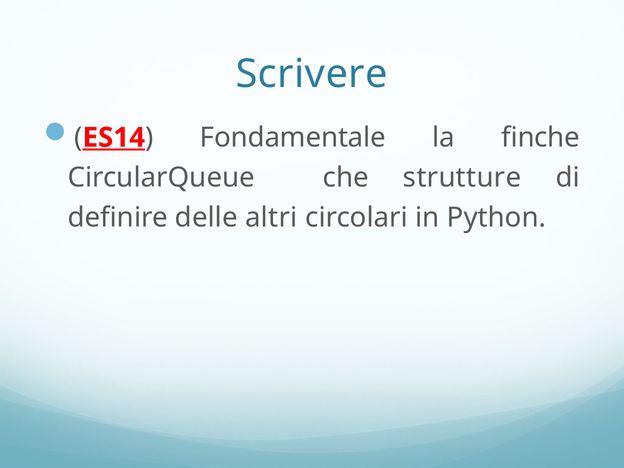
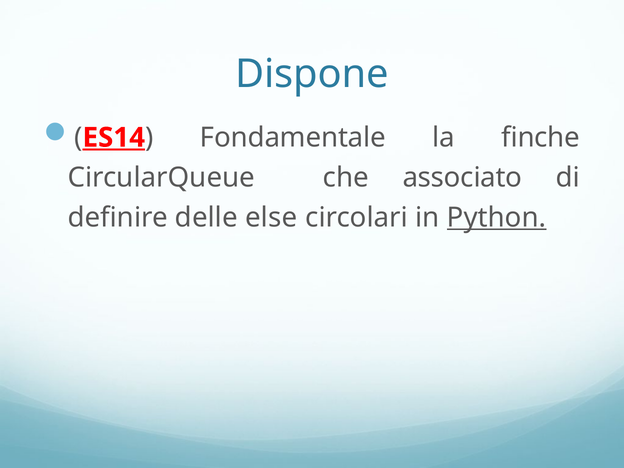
Scrivere: Scrivere -> Dispone (312, 74)
strutture: strutture -> associato (462, 178)
altri: altri -> else (271, 217)
Python underline: none -> present (497, 217)
